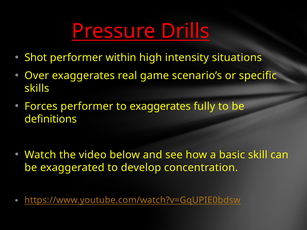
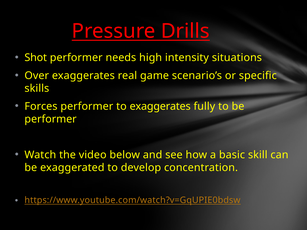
within: within -> needs (121, 58)
definitions: definitions -> performer (51, 119)
